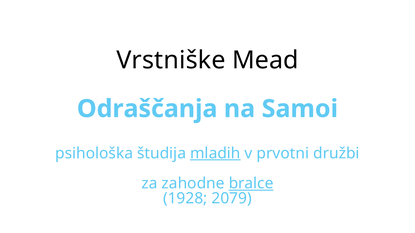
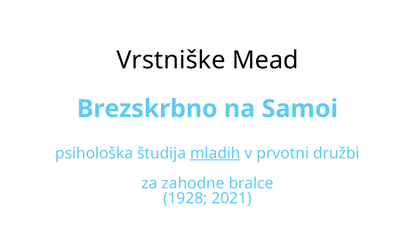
Odraščanja: Odraščanja -> Brezskrbno (147, 109)
bralce underline: present -> none (251, 184)
2079: 2079 -> 2021 (232, 199)
